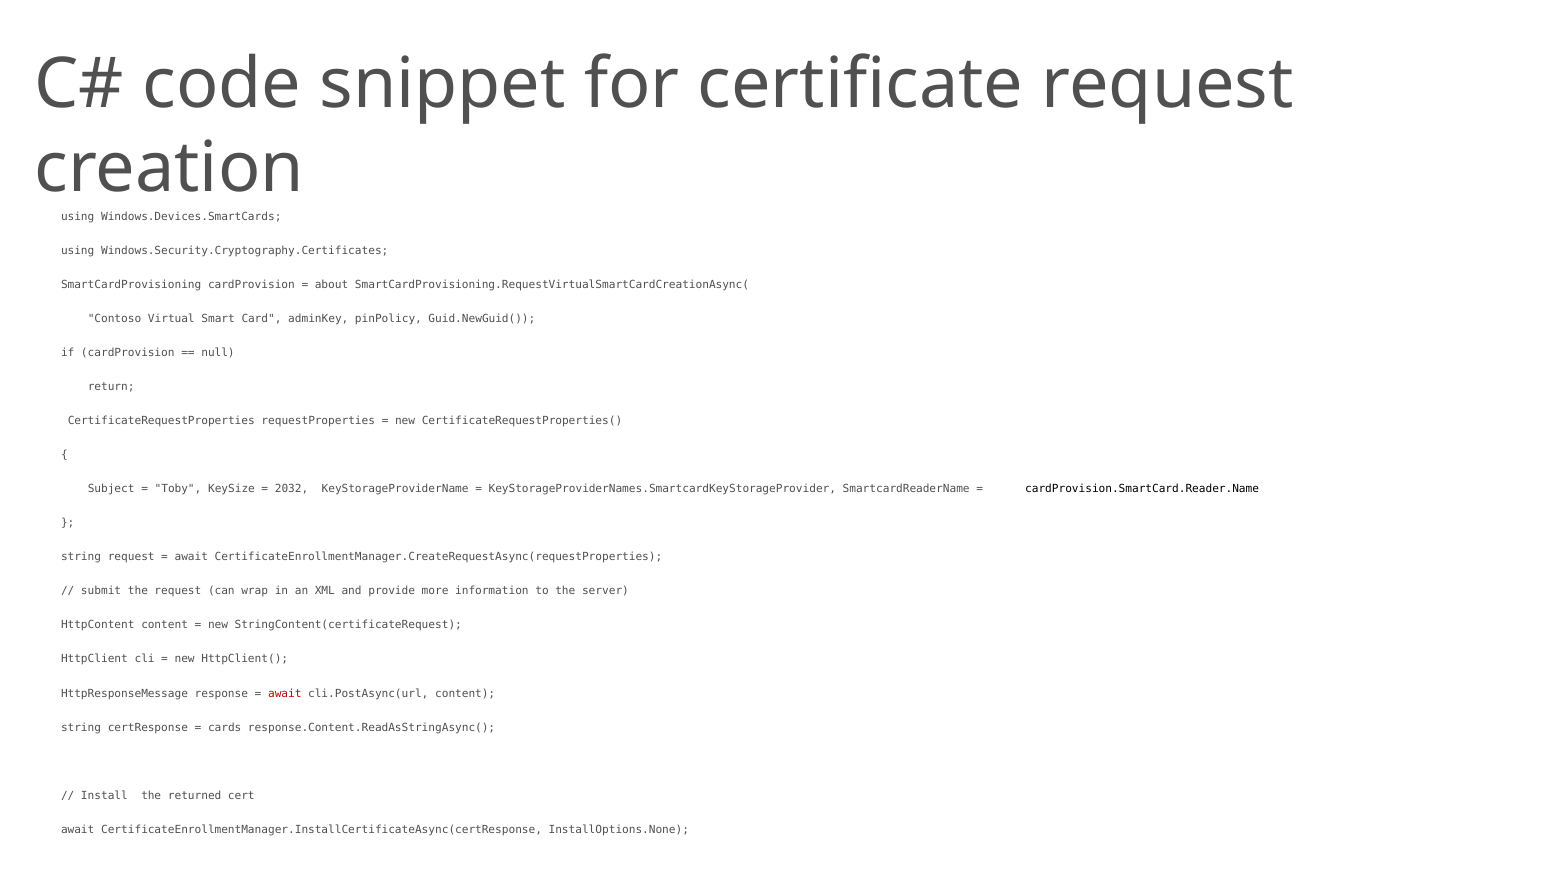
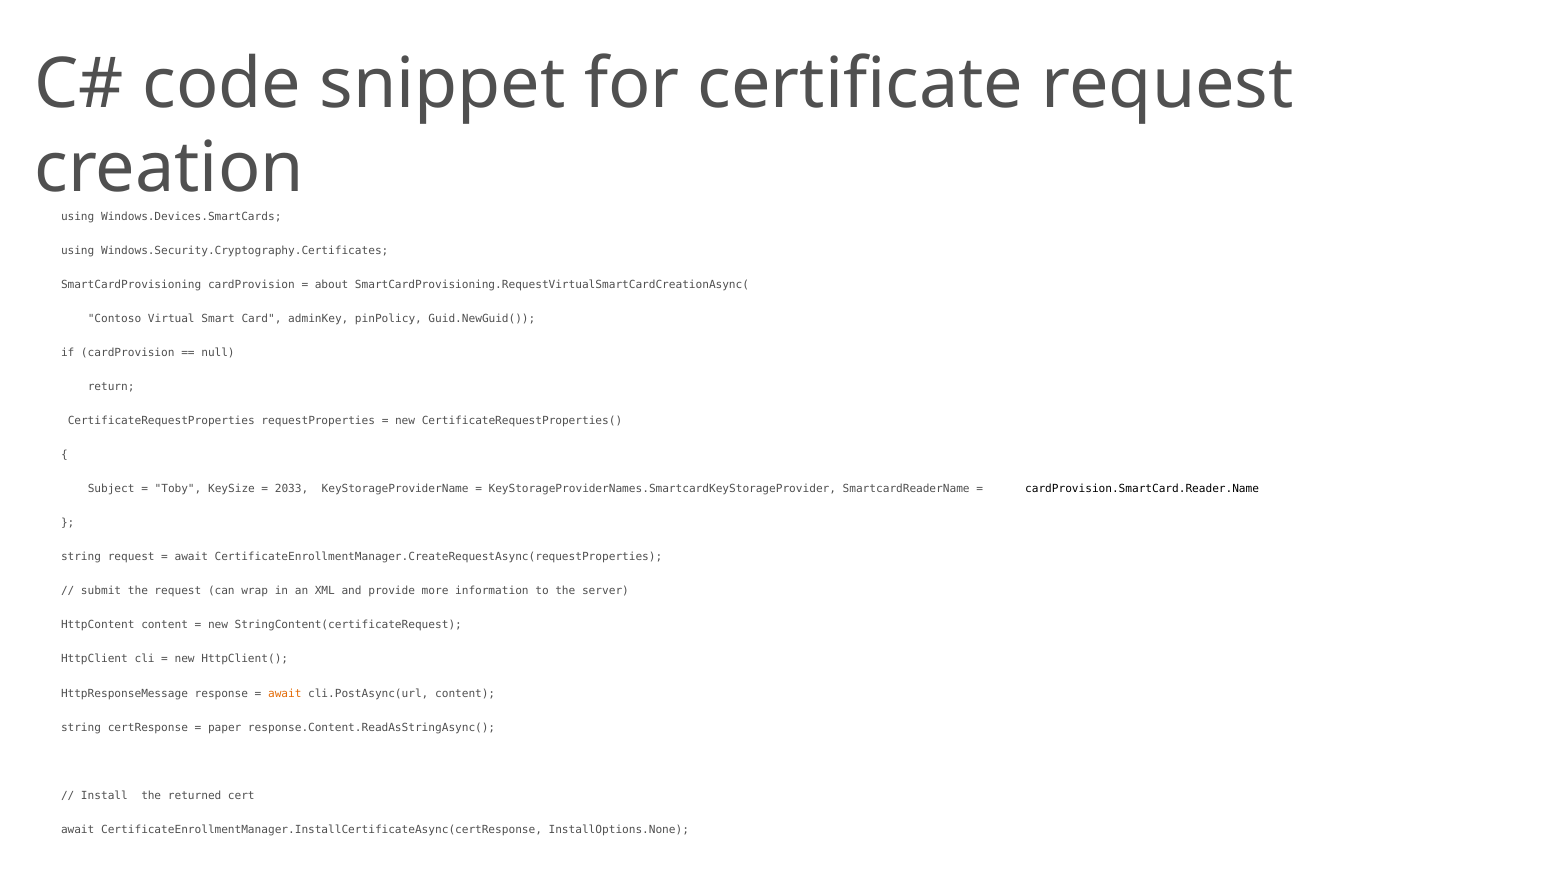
2032: 2032 -> 2033 (292, 489)
await colour: red -> orange (285, 694)
cards: cards -> paper (225, 728)
